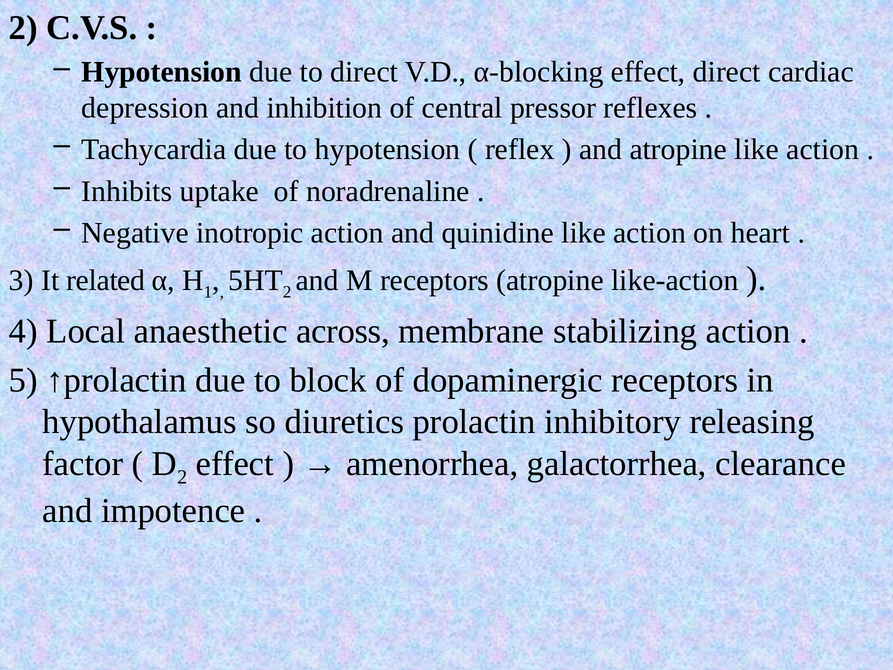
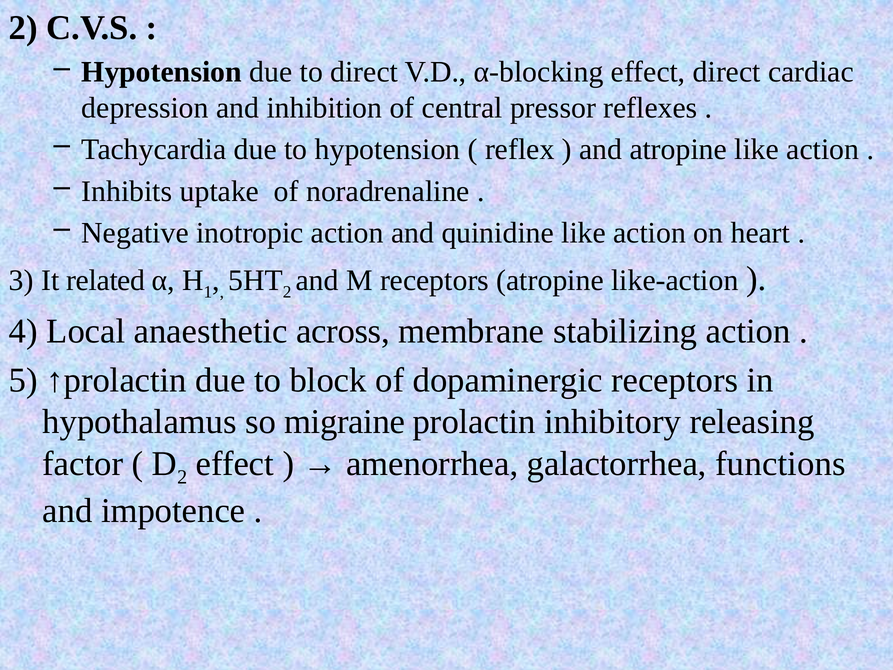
diuretics: diuretics -> migraine (345, 422)
clearance: clearance -> functions (780, 463)
